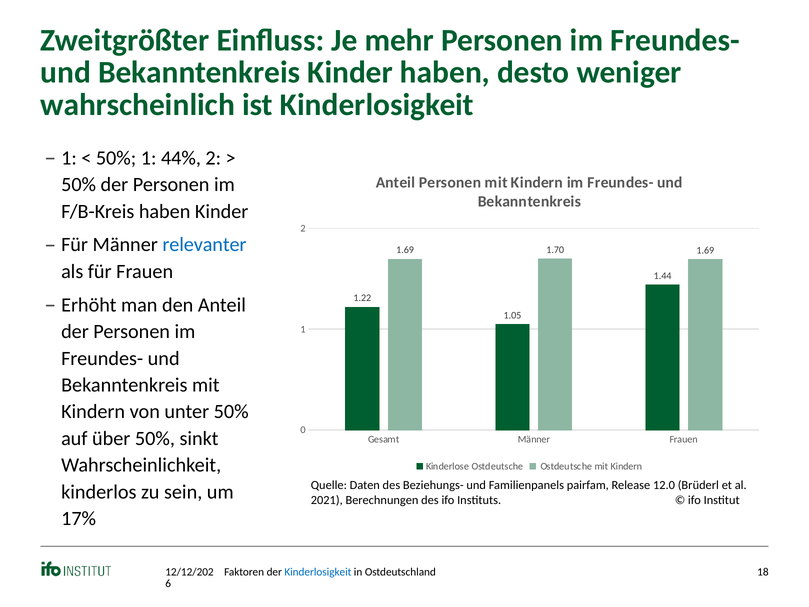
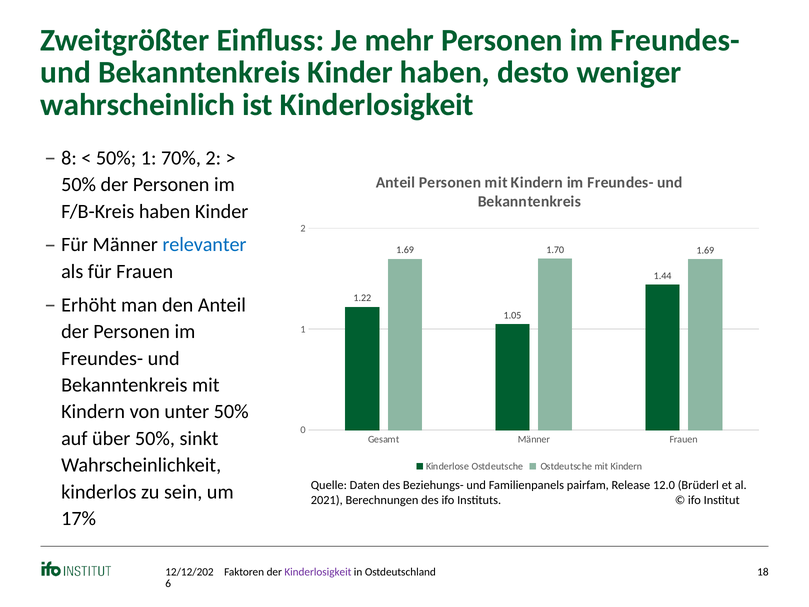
1: 1 -> 8 (69, 158)
44%: 44% -> 70% (181, 158)
Kinderlosigkeit colour: blue -> purple (318, 572)
